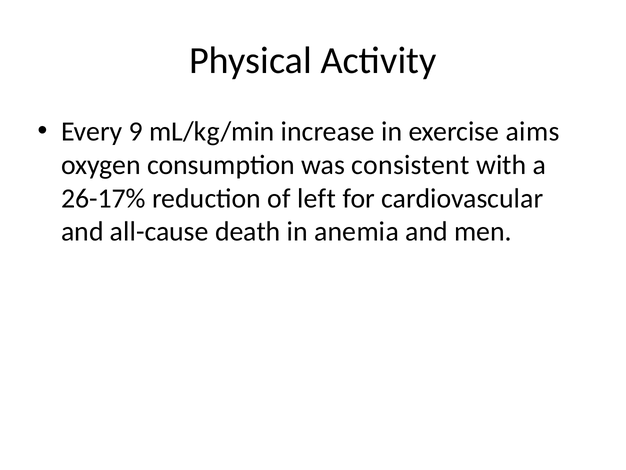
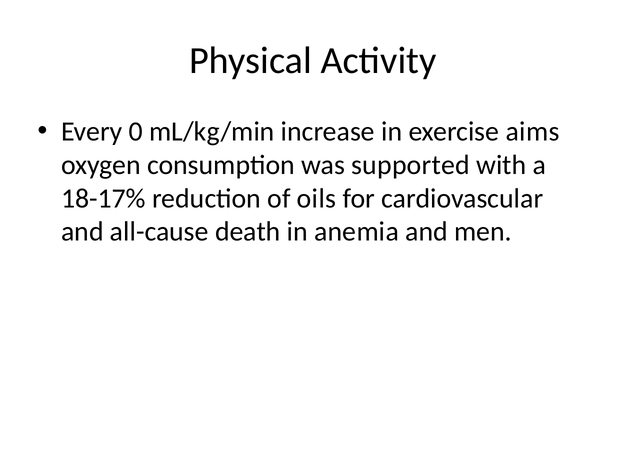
9: 9 -> 0 (136, 131)
consistent: consistent -> supported (411, 165)
26-17%: 26-17% -> 18-17% (103, 198)
left: left -> oils (316, 198)
